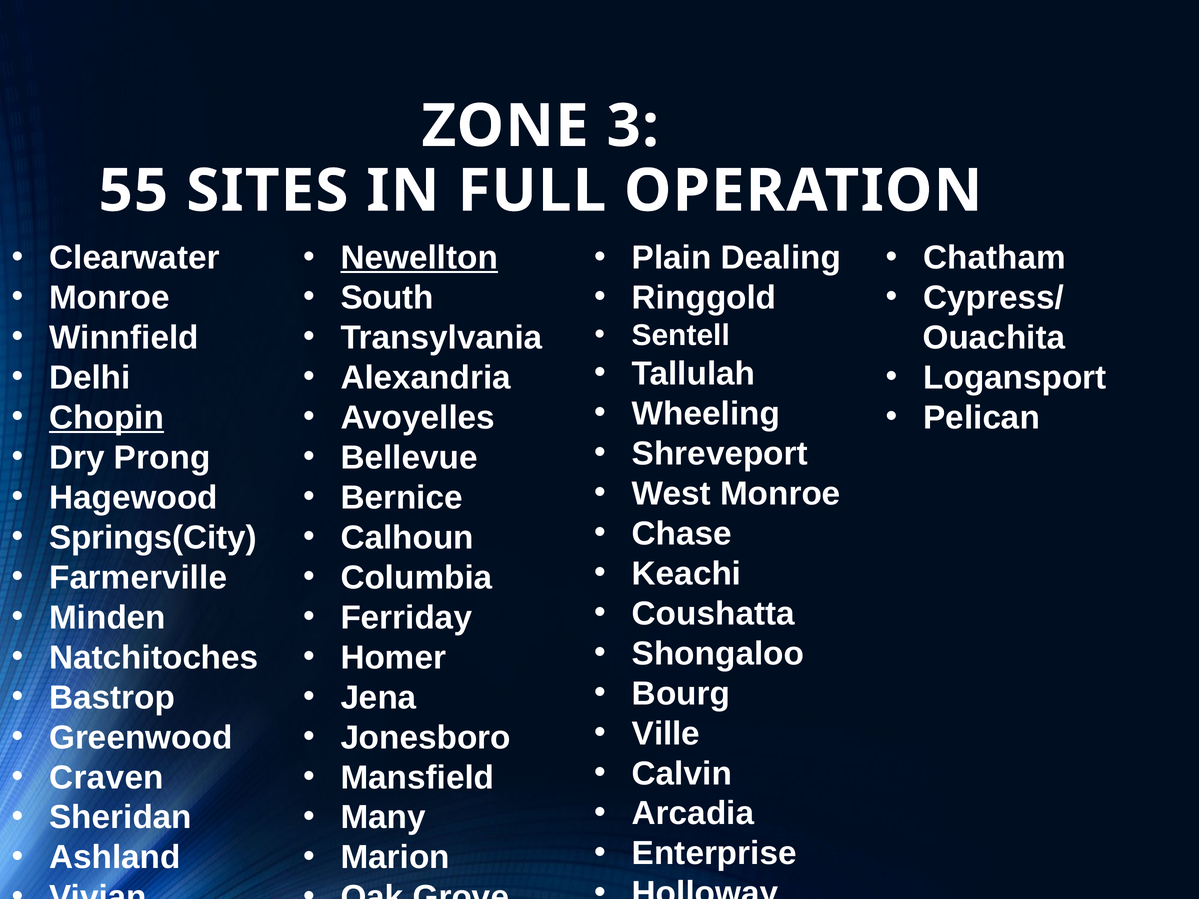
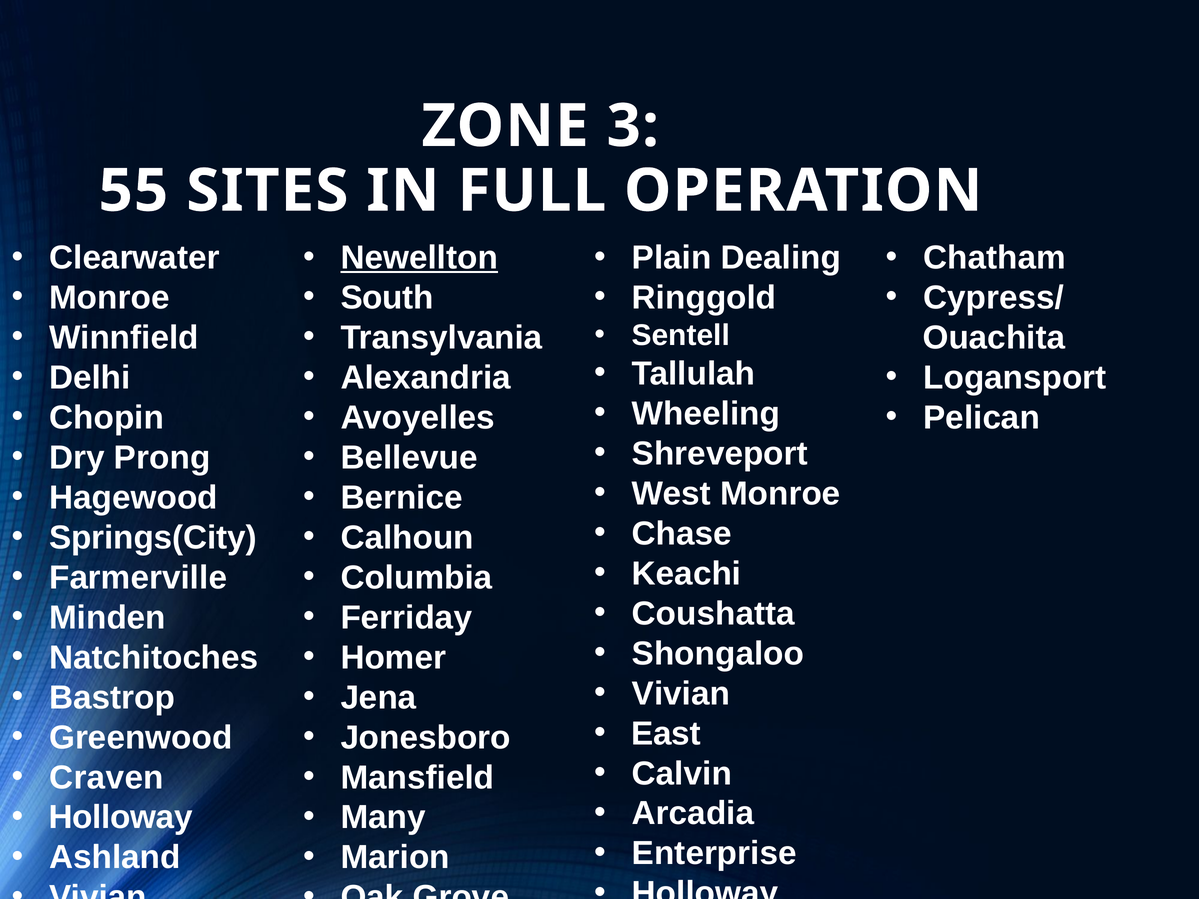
Chopin underline: present -> none (107, 418)
Bourg: Bourg -> Vivian (681, 694)
Ville: Ville -> East (666, 734)
Sheridan: Sheridan -> Holloway (121, 818)
